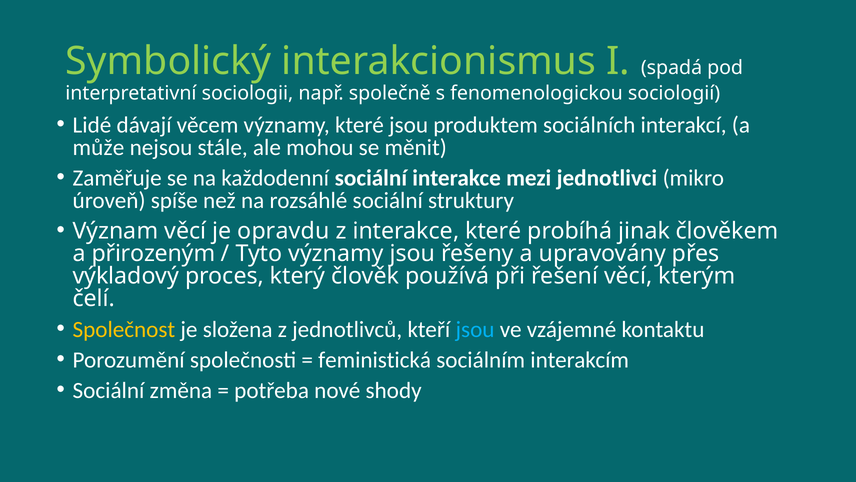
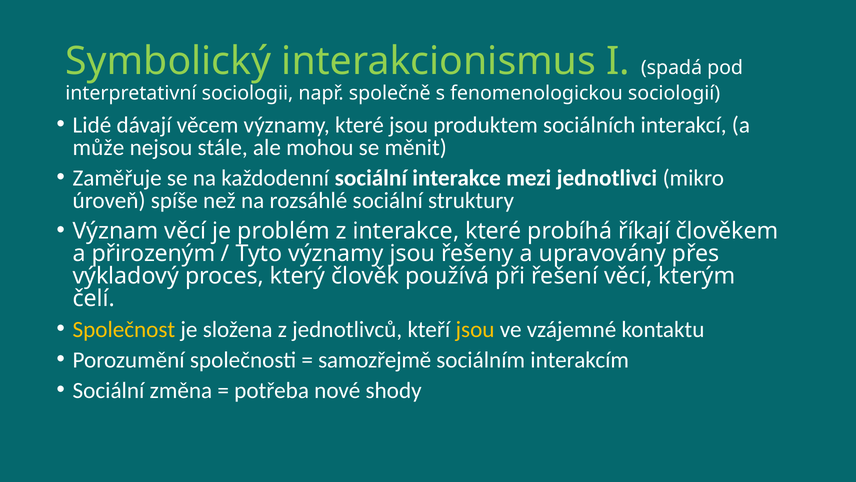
opravdu: opravdu -> problém (284, 231)
jinak: jinak -> říkají (644, 231)
jsou colour: light blue -> yellow (475, 329)
feministická: feministická -> samozřejmě (375, 360)
